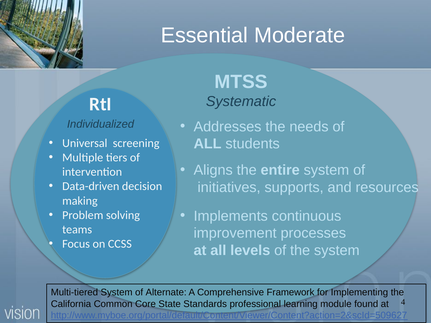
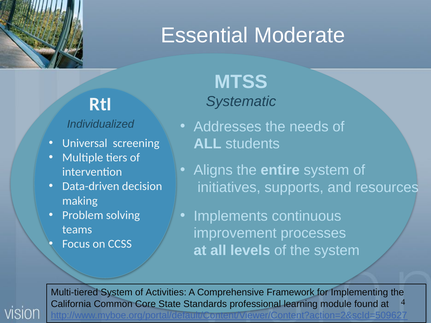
Alternate: Alternate -> Activities (166, 293)
